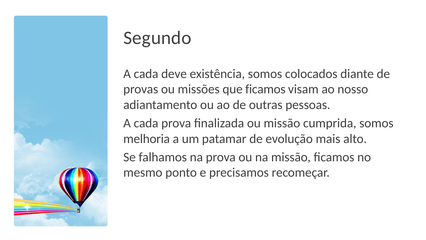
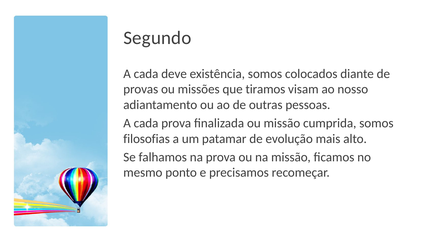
que ficamos: ficamos -> tiramos (265, 89)
melhoria: melhoria -> filosofias (147, 139)
